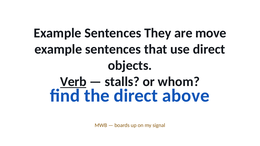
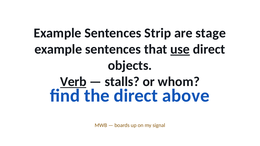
They: They -> Strip (158, 33)
move: move -> stage (211, 33)
use underline: none -> present (180, 49)
